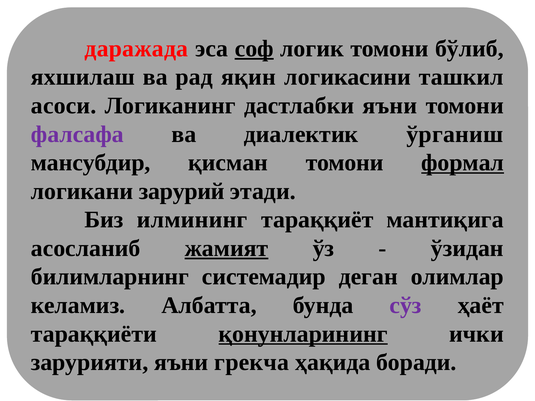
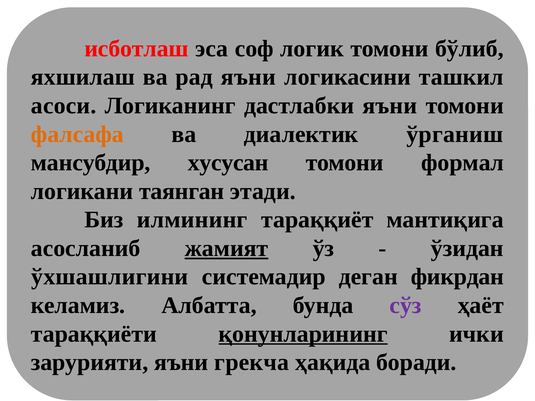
даражада: даражада -> исботлаш (136, 49)
соф underline: present -> none (254, 49)
рад яқин: яқин -> яъни (248, 77)
фалсафа colour: purple -> orange (77, 134)
қисман: қисман -> хусусан (228, 163)
формал underline: present -> none (463, 163)
зарурий: зарурий -> таянган (182, 191)
билимларнинг: билимларнинг -> ўхшашлигини (110, 277)
олимлар: олимлар -> фикрдан (457, 277)
